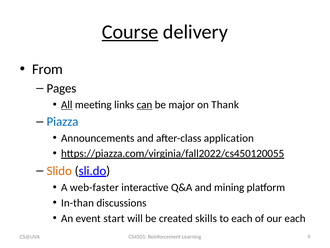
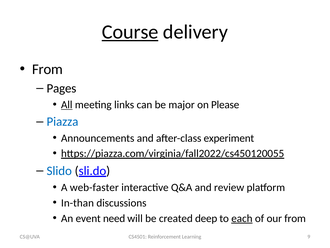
can underline: present -> none (144, 105)
Thank: Thank -> Please (225, 105)
application: application -> experiment (229, 138)
Slido colour: orange -> blue (59, 170)
mining: mining -> review (229, 187)
start: start -> need (114, 218)
skills: skills -> deep (206, 218)
each underline: none -> present (242, 218)
our each: each -> from (295, 218)
